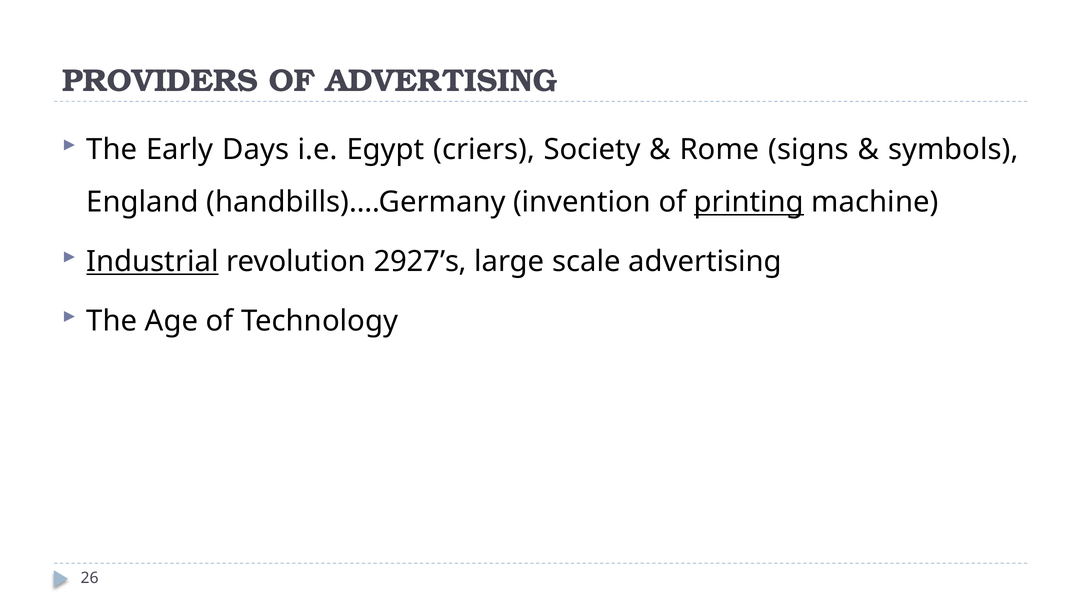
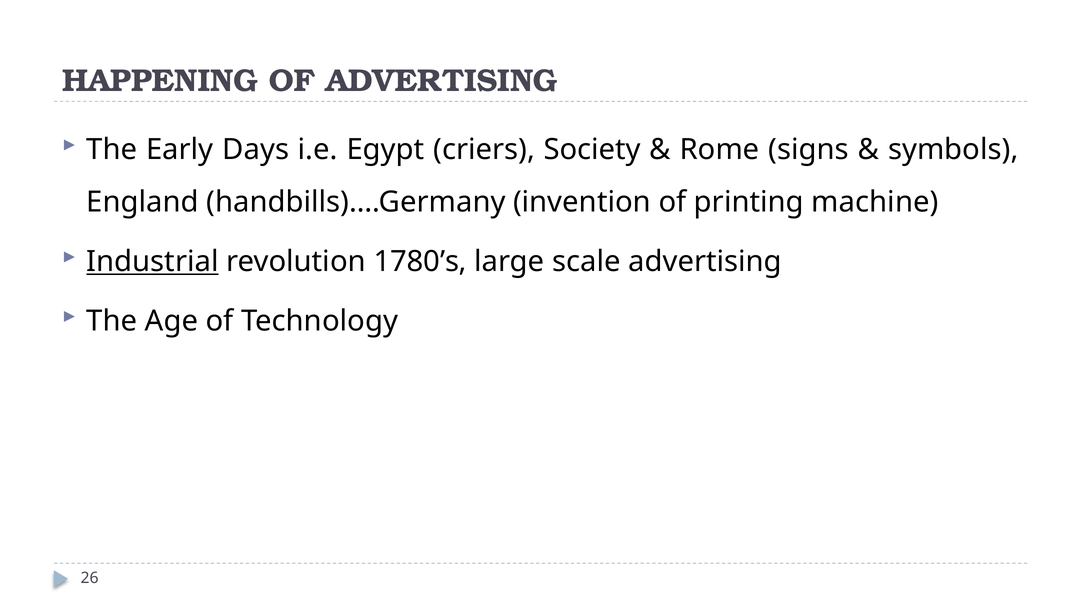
PROVIDERS: PROVIDERS -> HAPPENING (160, 81)
printing underline: present -> none (749, 202)
2927’s: 2927’s -> 1780’s (420, 262)
